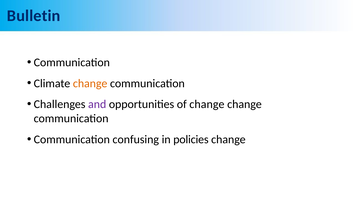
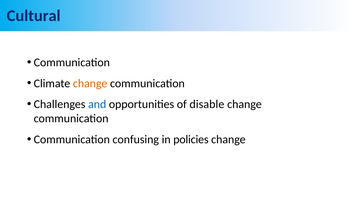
Bulletin: Bulletin -> Cultural (34, 16)
and colour: purple -> blue (97, 104)
of change: change -> disable (207, 104)
